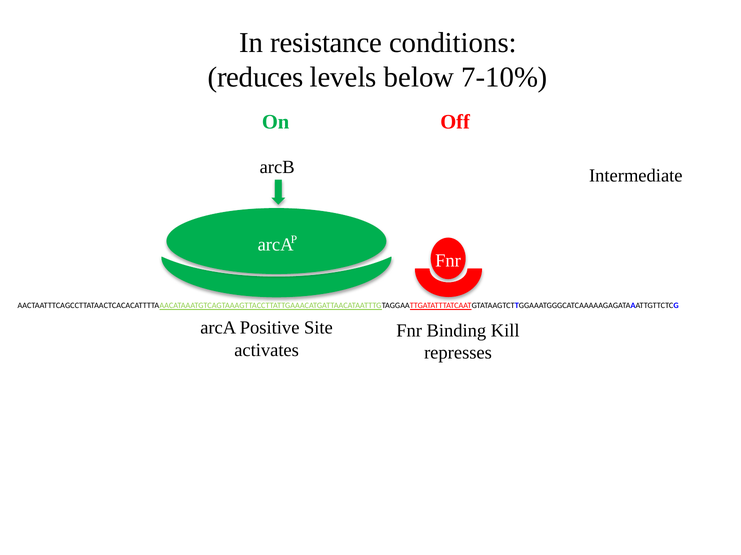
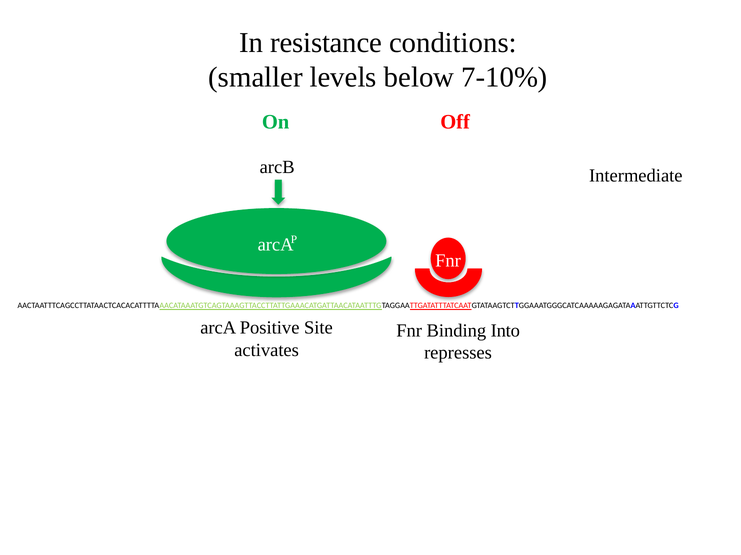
reduces: reduces -> smaller (256, 78)
Kill: Kill -> Into (505, 331)
